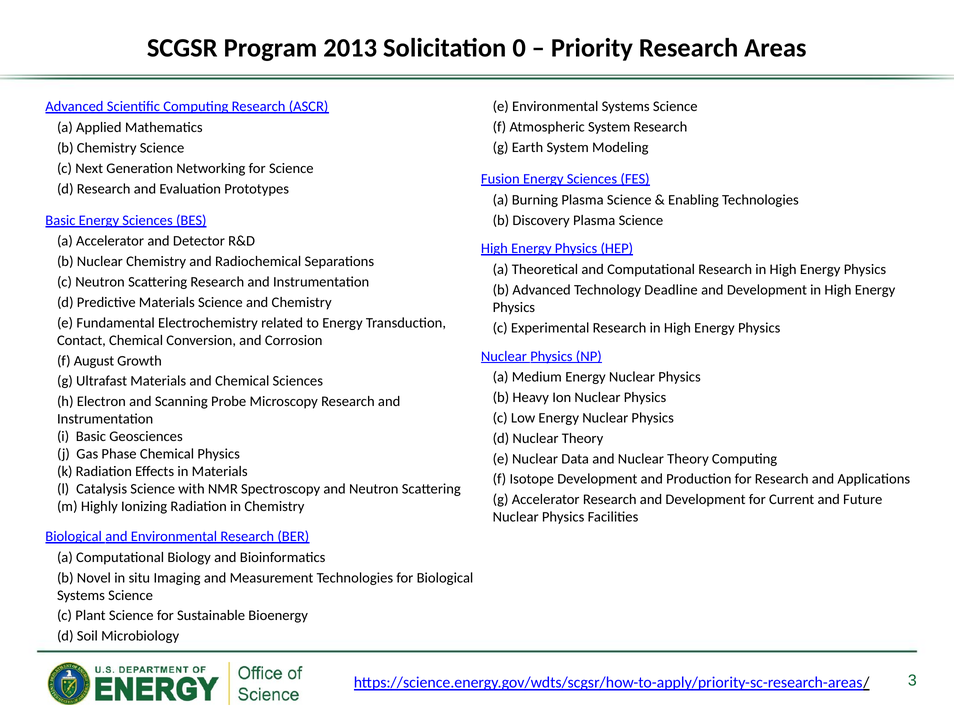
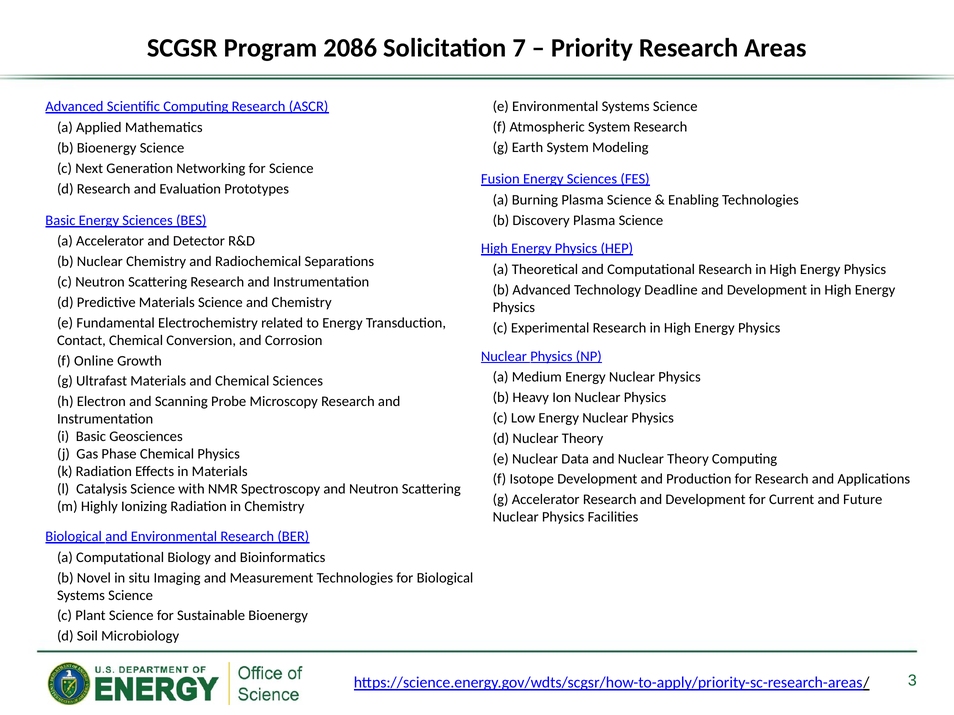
2013: 2013 -> 2086 (350, 48)
0: 0 -> 7 (519, 48)
b Chemistry: Chemistry -> Bioenergy (107, 148)
August: August -> Online (94, 361)
